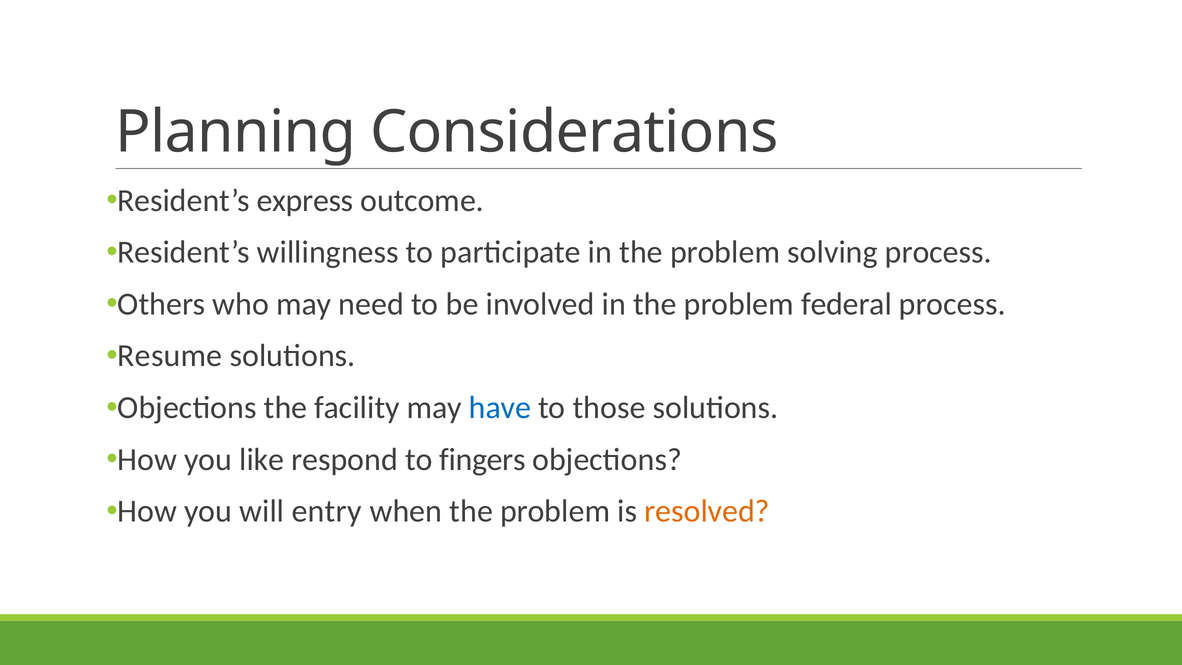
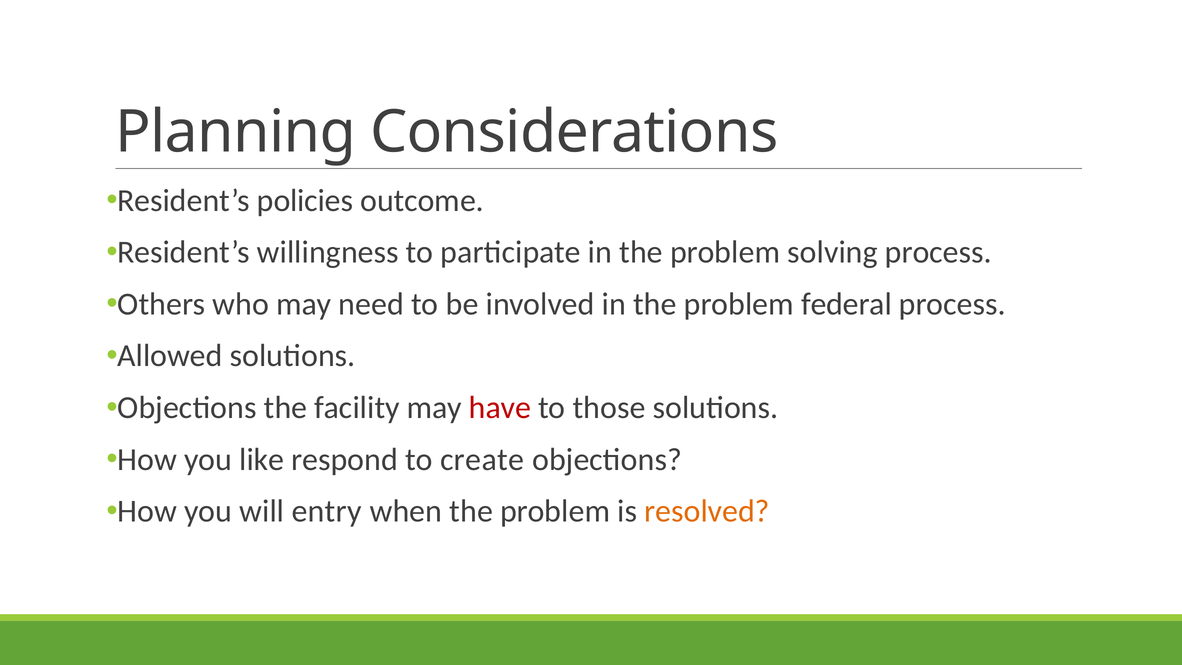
express: express -> policies (305, 200)
Resume: Resume -> Allowed (170, 356)
have colour: blue -> red (500, 408)
fingers: fingers -> create (482, 459)
